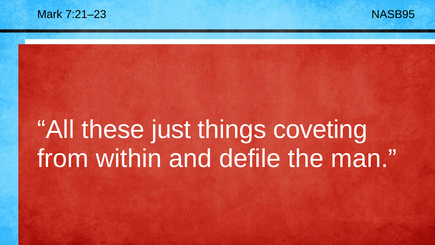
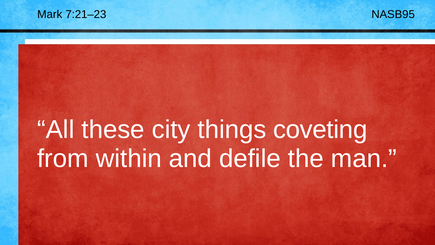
just: just -> city (171, 130)
